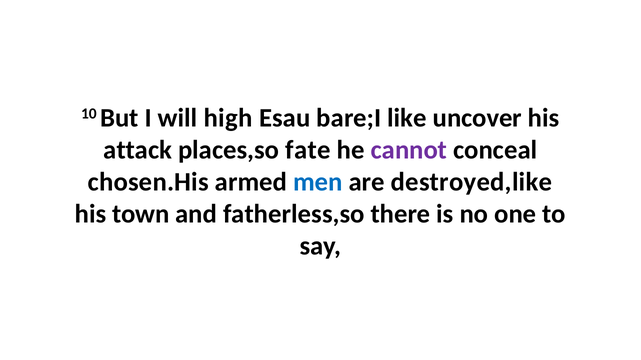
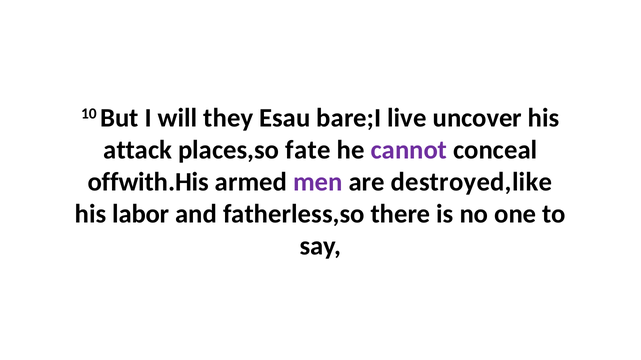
high: high -> they (228, 118)
like: like -> live (407, 118)
chosen.His: chosen.His -> offwith.His (148, 182)
men colour: blue -> purple (318, 182)
town: town -> labor (141, 214)
